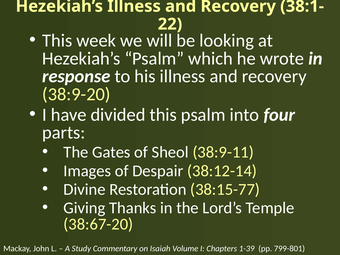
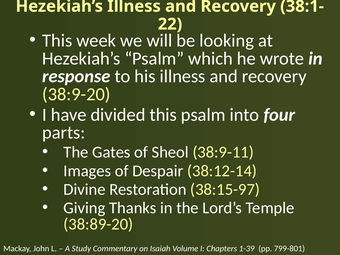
38:15-77: 38:15-77 -> 38:15-97 (225, 189)
38:67-20: 38:67-20 -> 38:89-20 (98, 224)
